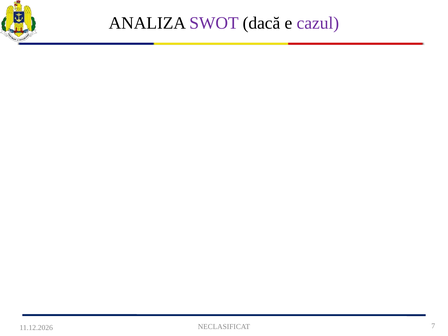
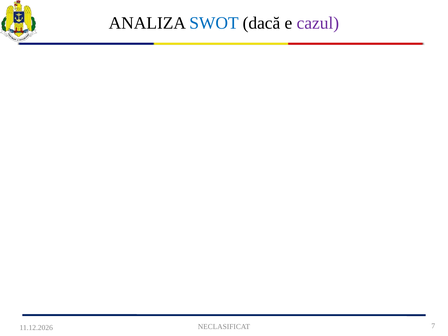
SWOT colour: purple -> blue (214, 23)
